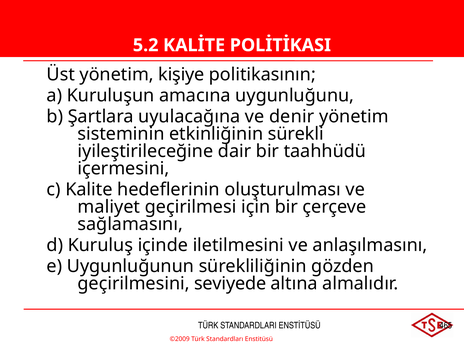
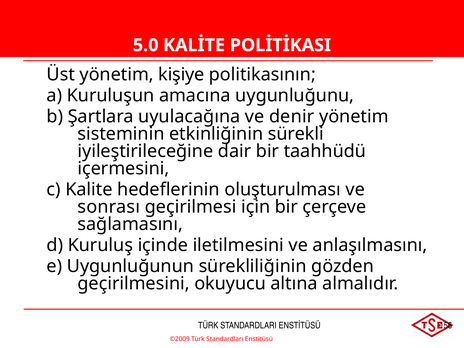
5.2: 5.2 -> 5.0 (146, 45)
maliyet: maliyet -> sonrası (109, 207)
seviyede: seviyede -> okuyucu (230, 283)
465: 465 -> 156 (446, 325)
